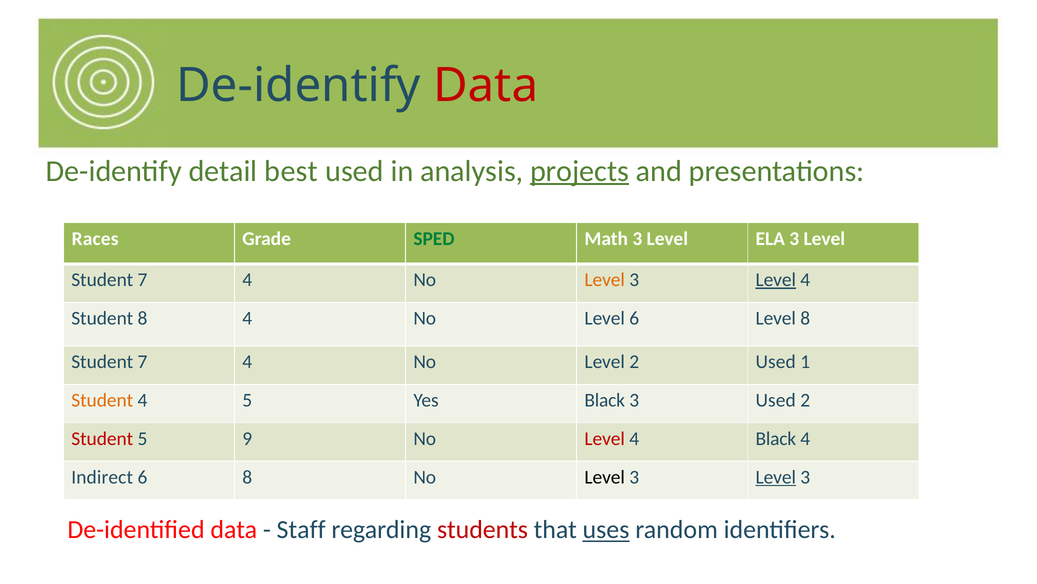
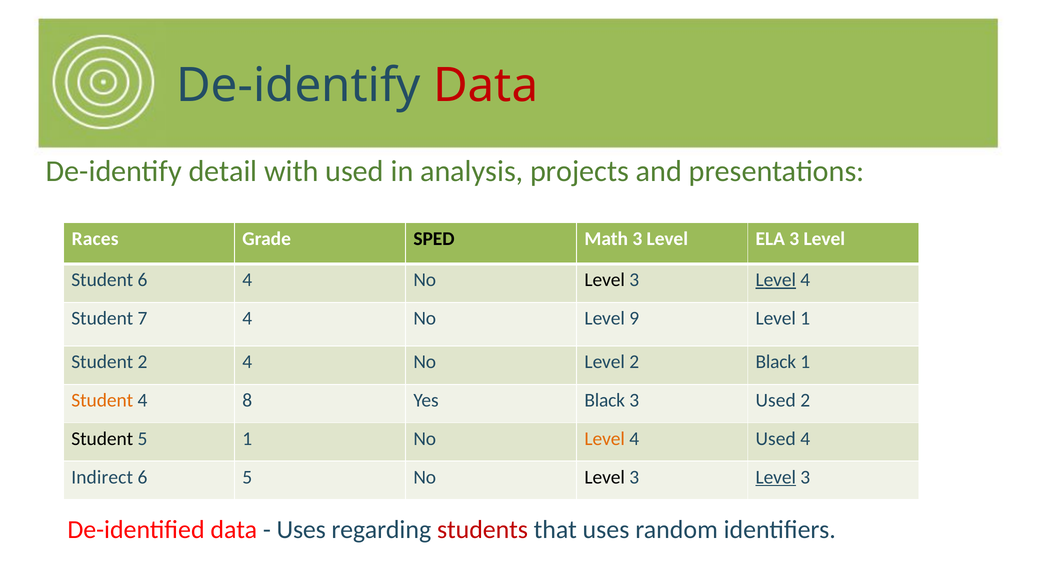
best: best -> with (291, 171)
projects underline: present -> none (580, 171)
SPED colour: green -> black (434, 238)
7: 7 -> 6 (142, 280)
Level colour: orange -> black (605, 280)
Student 8: 8 -> 7 (142, 318)
Level 6: 6 -> 9 (634, 318)
Level 8: 8 -> 1 (805, 318)
7: 7 -> 2 (142, 362)
2 Used: Used -> Black (776, 362)
4 5: 5 -> 8 (247, 400)
Student colour: red -> black (102, 438)
5 9: 9 -> 1 (247, 438)
Level colour: red -> orange (605, 438)
4 Black: Black -> Used (776, 438)
6 8: 8 -> 5 (247, 477)
Staff: Staff -> Uses (301, 529)
uses underline: present -> none (606, 529)
